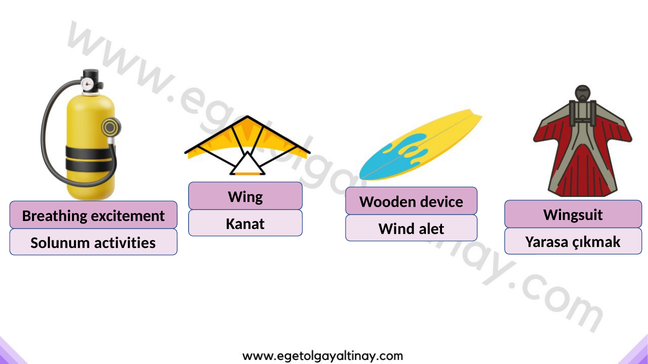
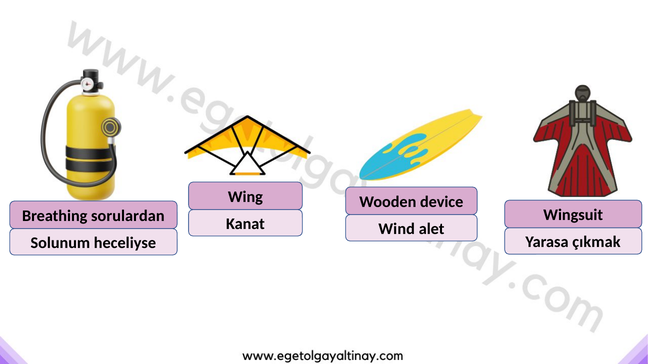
excitement: excitement -> sorulardan (128, 216)
activities: activities -> heceliyse (125, 243)
